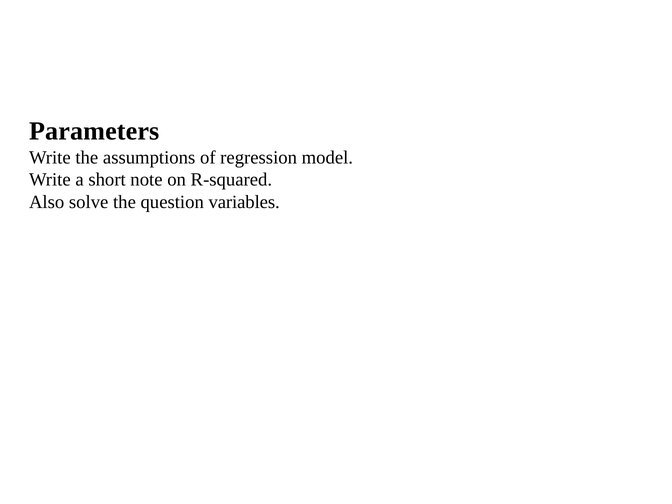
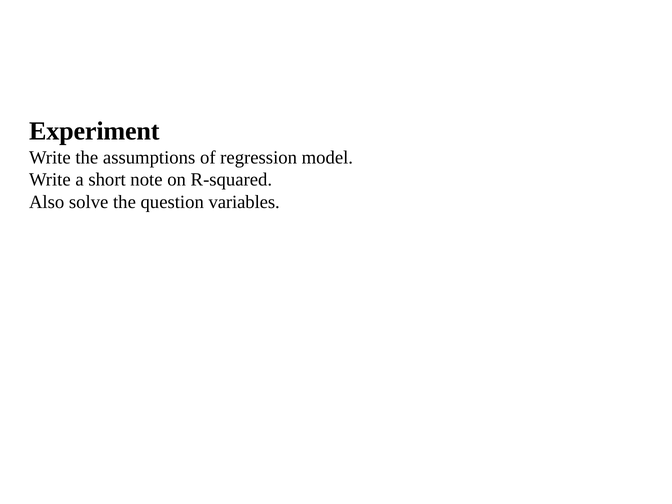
Parameters: Parameters -> Experiment (94, 131)
